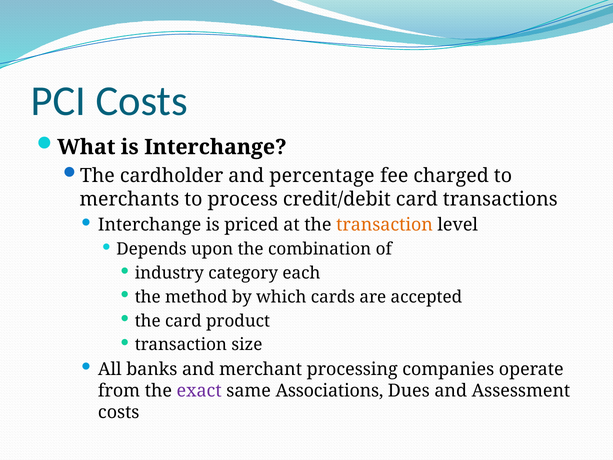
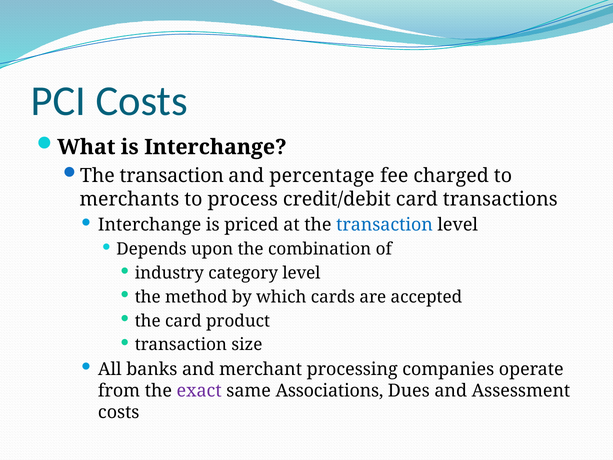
cardholder: cardholder -> transaction (172, 175)
transaction colour: orange -> blue (385, 225)
category each: each -> level (301, 273)
